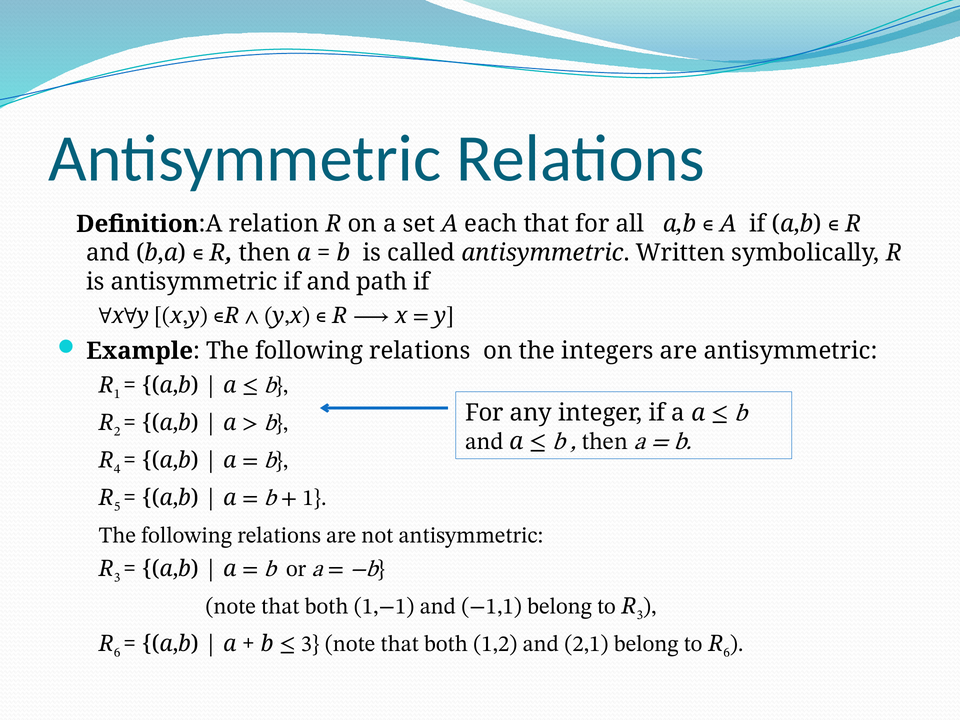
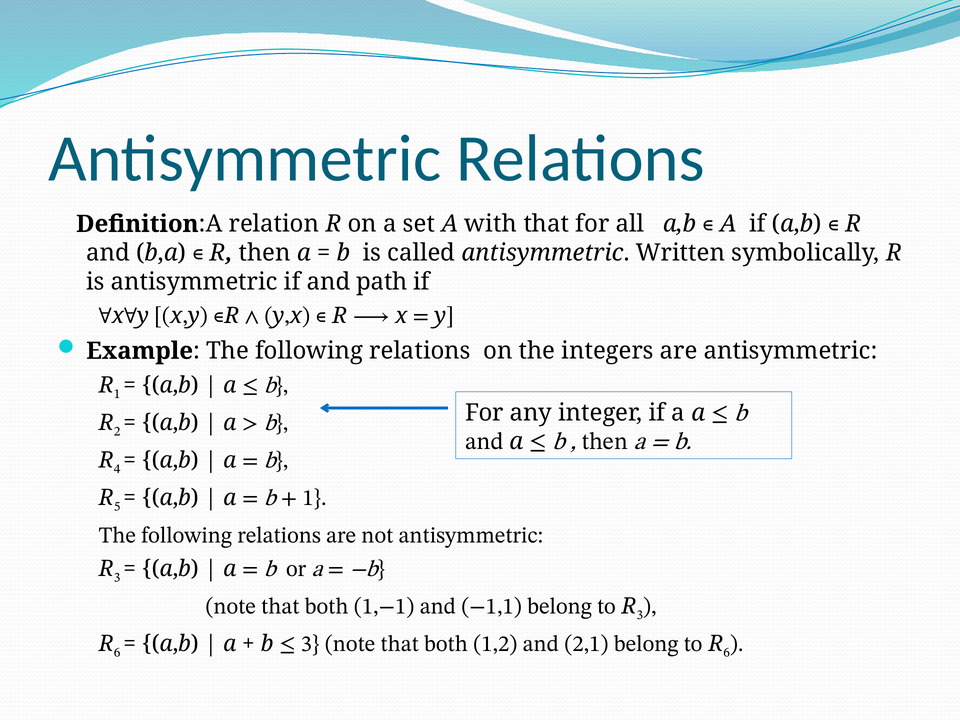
each: each -> with (491, 224)
